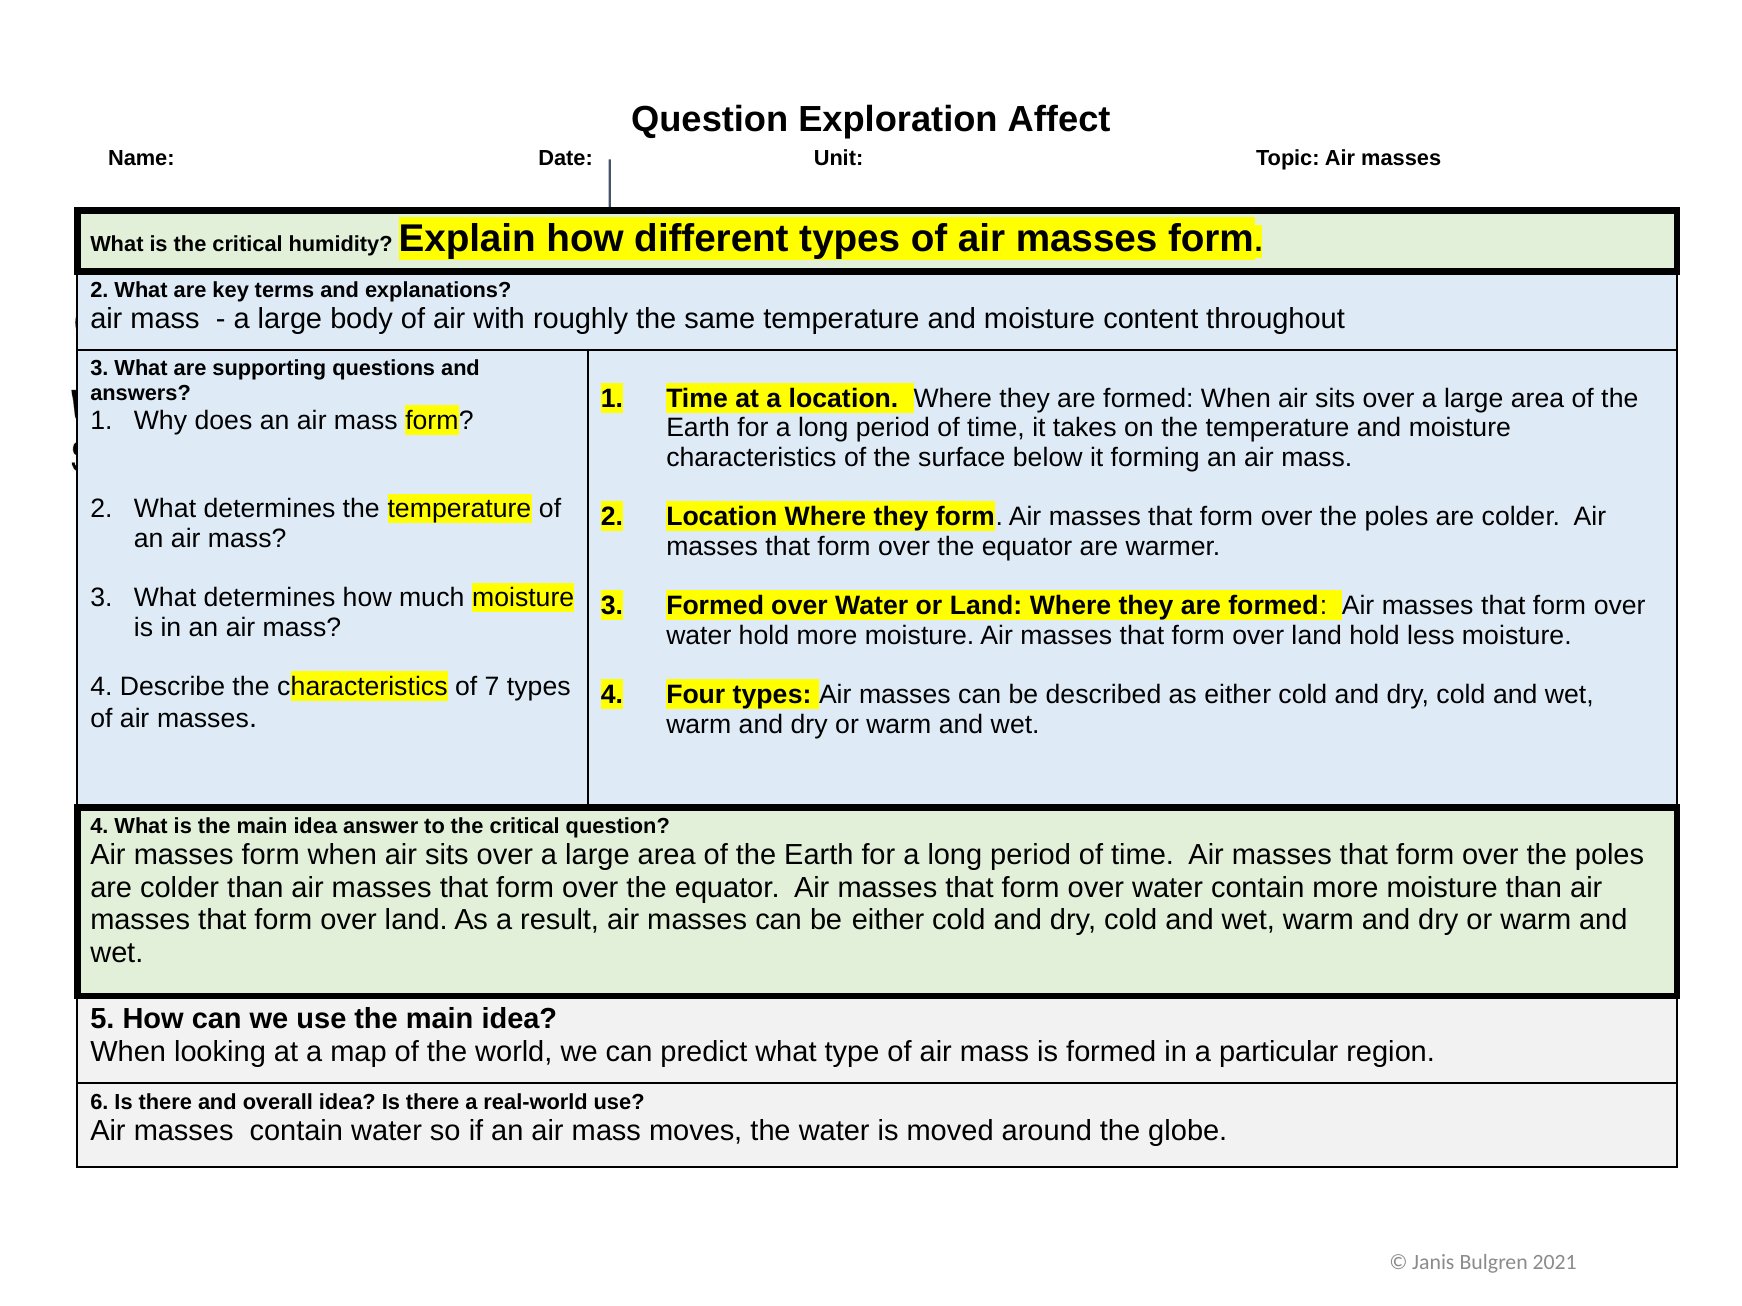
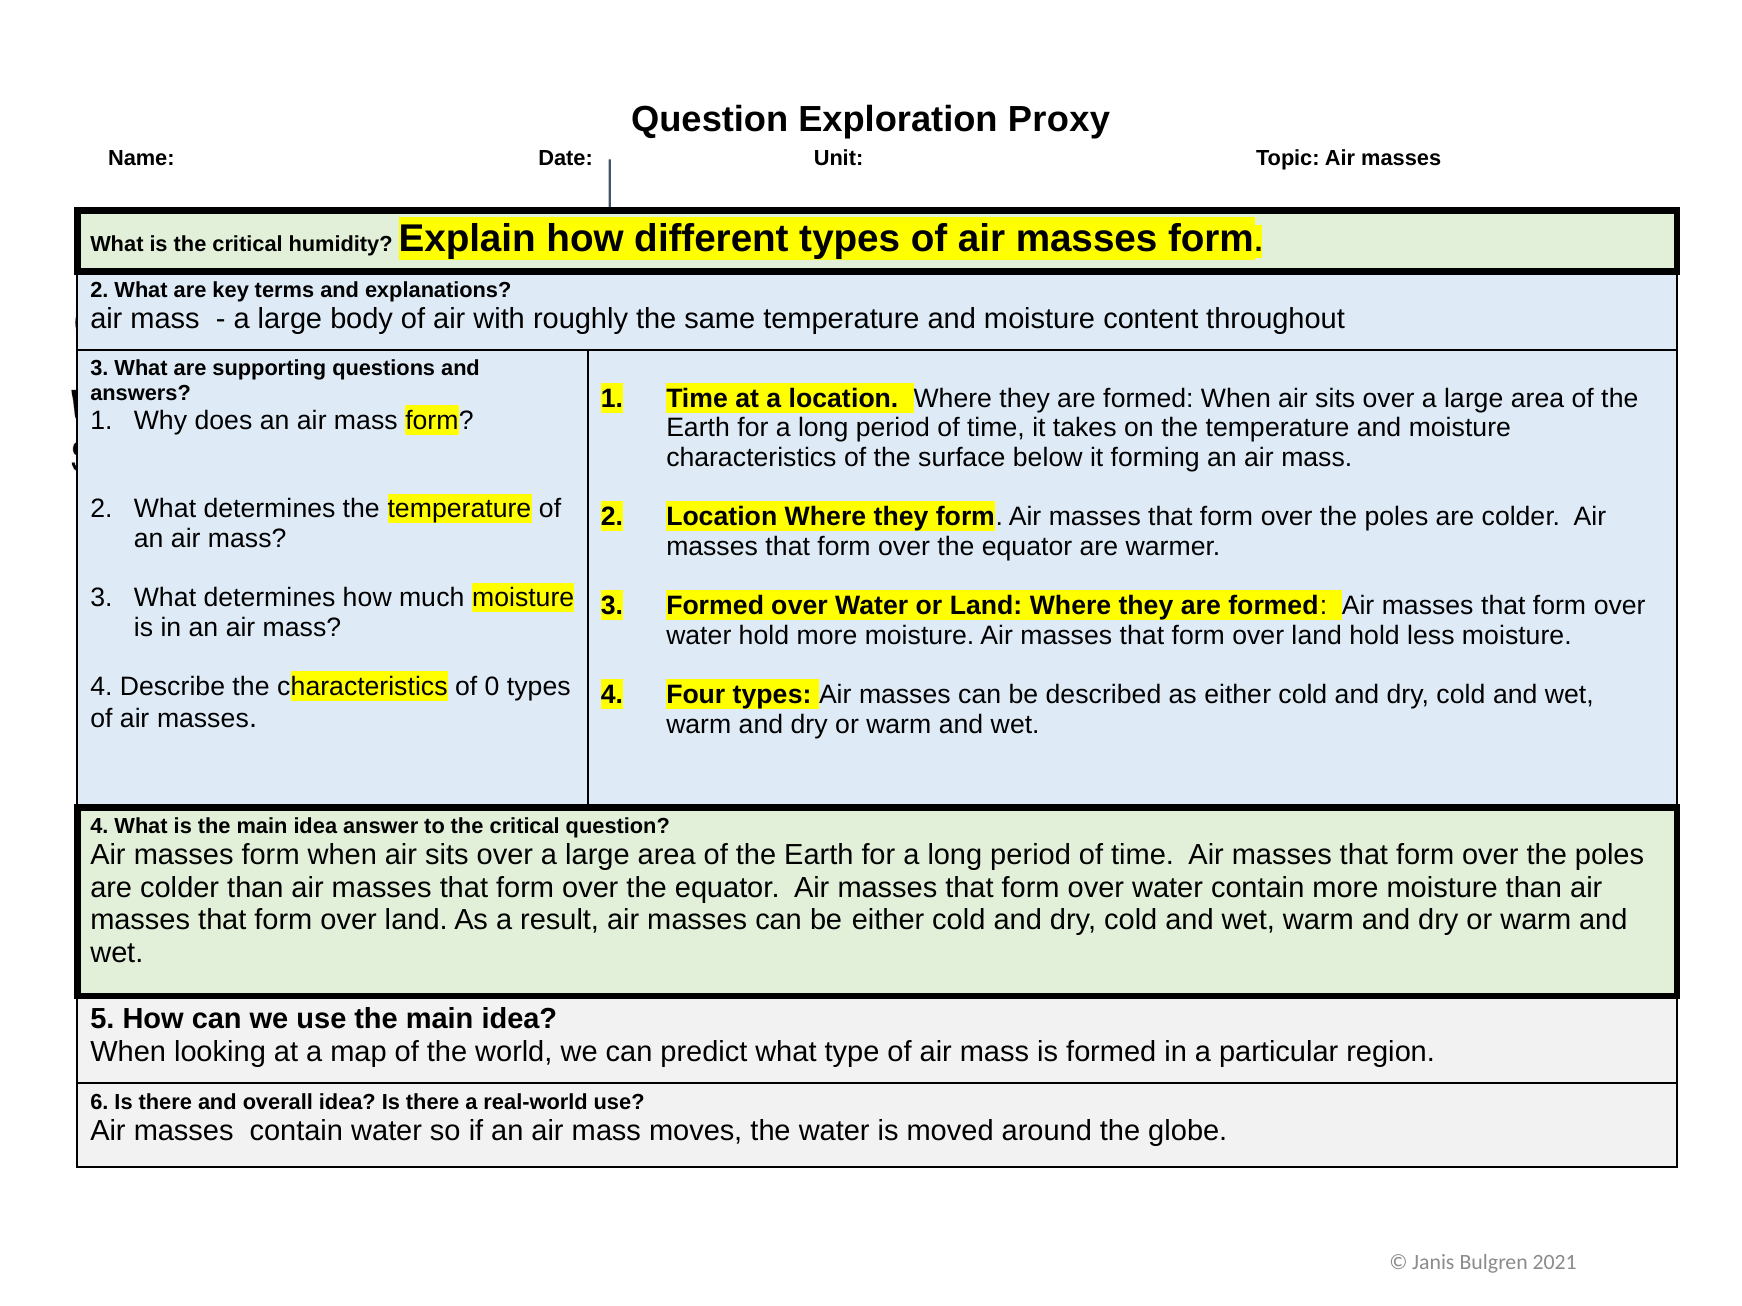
Affect: Affect -> Proxy (1059, 119)
7: 7 -> 0 (492, 687)
